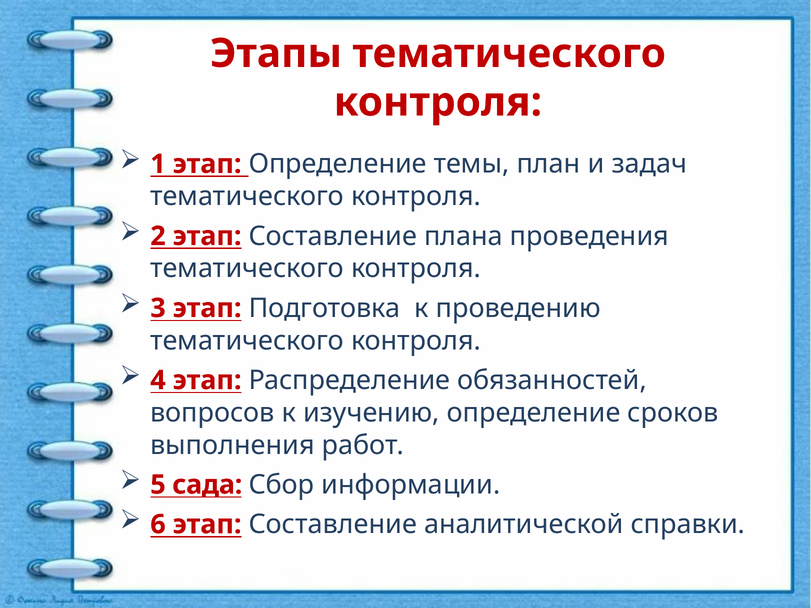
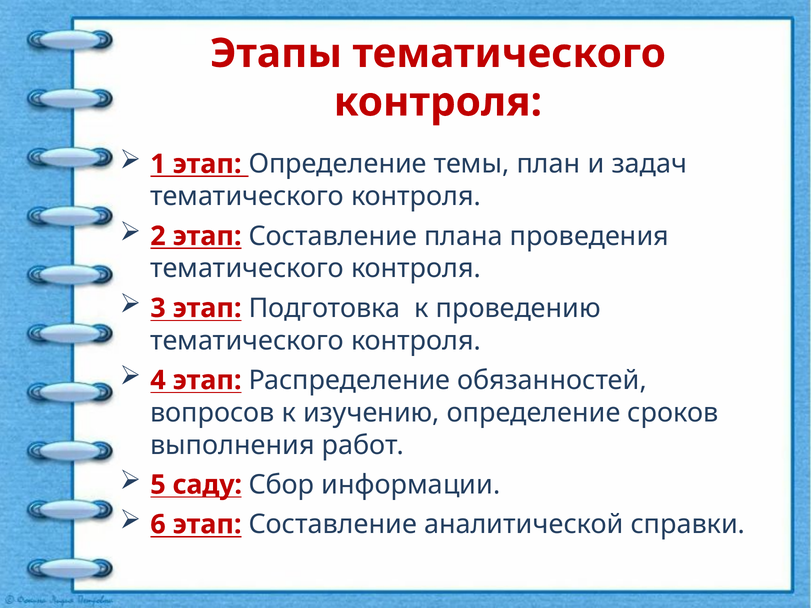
сада: сада -> саду (207, 485)
